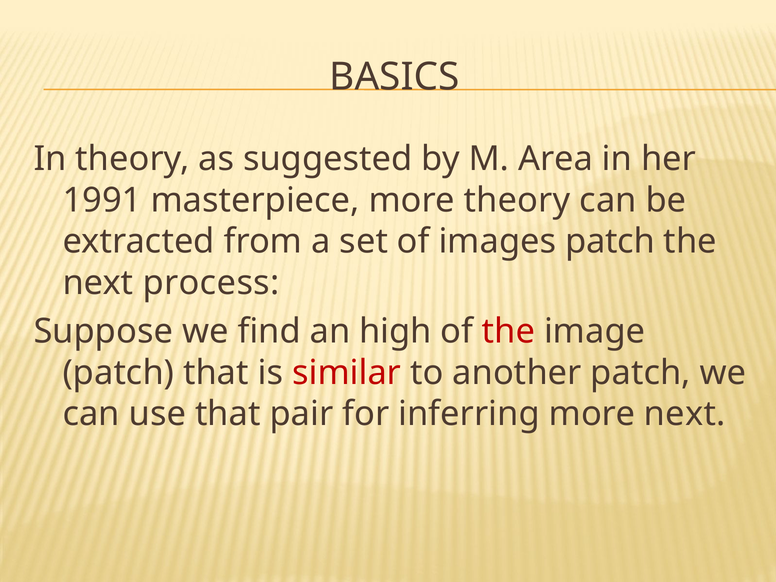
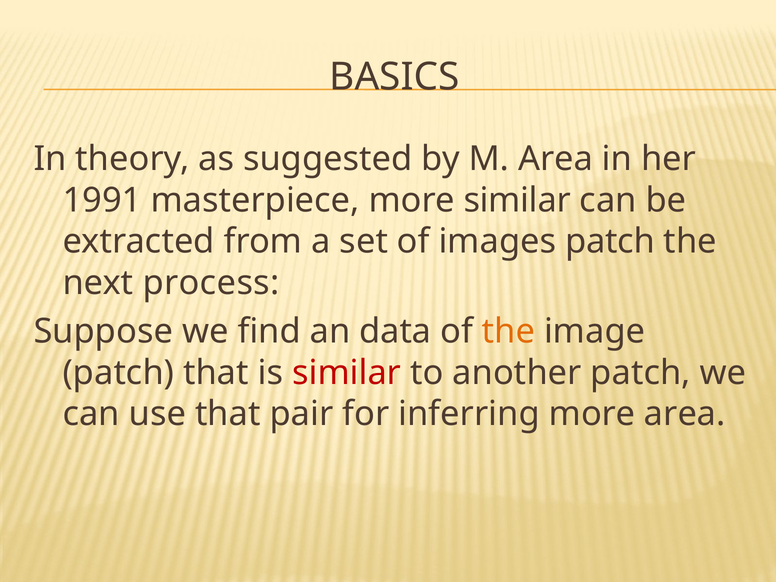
more theory: theory -> similar (517, 200)
high: high -> data (395, 331)
the colour: red -> orange (508, 331)
more next: next -> area (685, 414)
